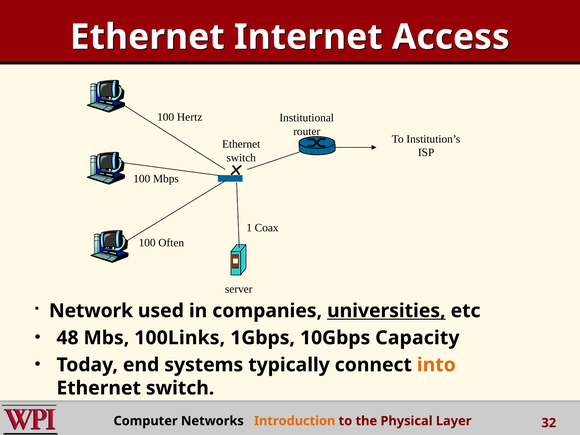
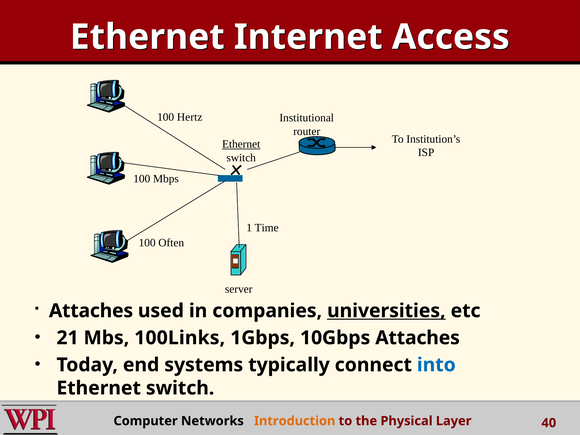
Ethernet underline: none -> present (241, 144)
Coax: Coax -> Time (267, 228)
Network: Network -> Attaches (91, 311)
48: 48 -> 21 (68, 338)
10Gbps Capacity: Capacity -> Attaches (418, 338)
into colour: orange -> blue (436, 365)
32: 32 -> 40 (549, 423)
